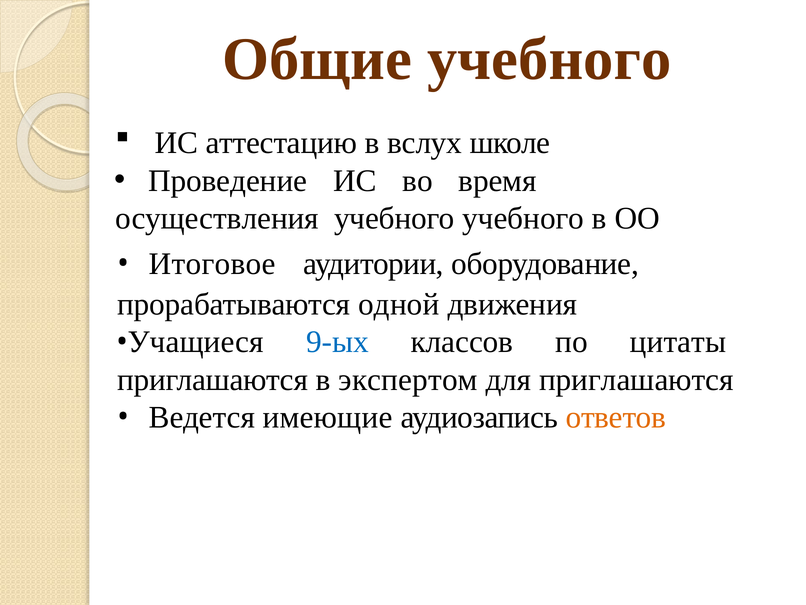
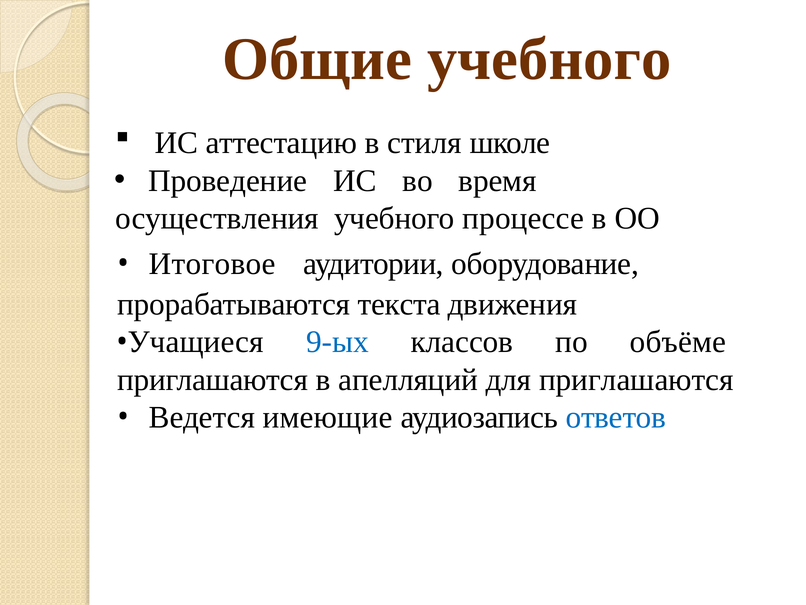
вслух: вслух -> стиля (425, 143)
учебного учебного: учебного -> процессе (523, 218)
одной: одной -> текста (399, 304)
цитаты: цитаты -> объёме (678, 342)
экспертом: экспертом -> апелляций (408, 379)
ответов colour: orange -> blue (616, 417)
